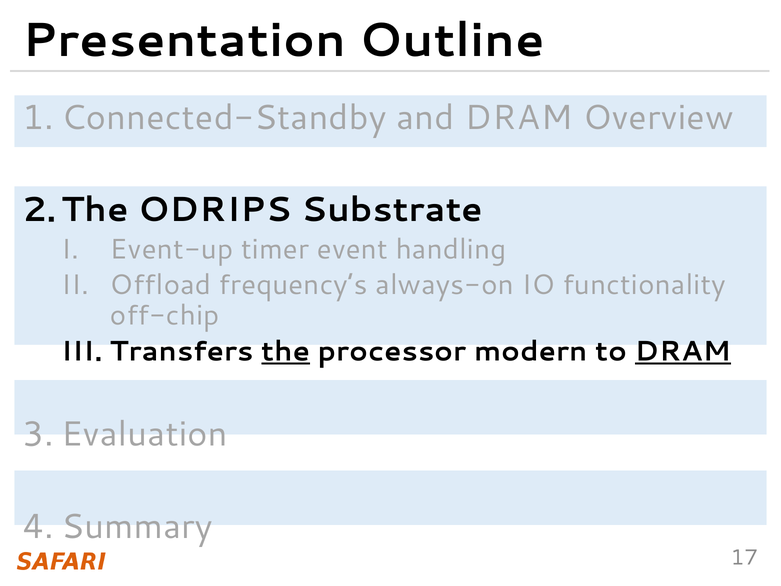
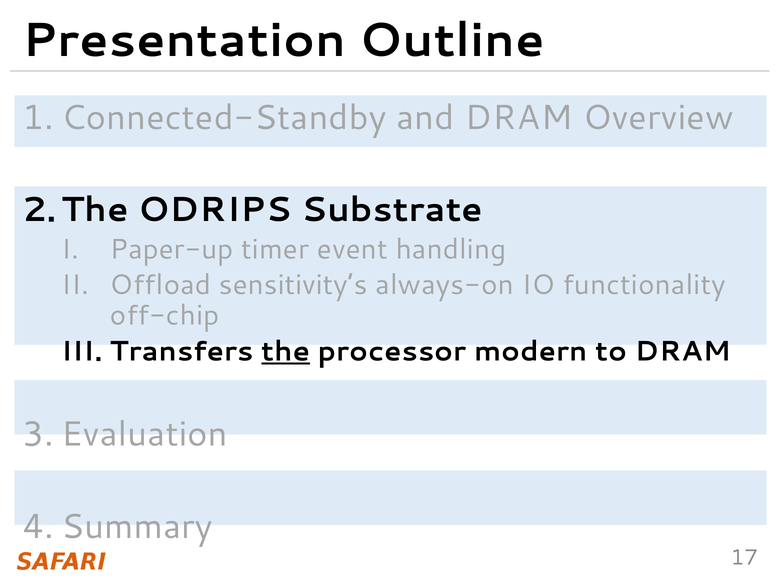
Event-up: Event-up -> Paper-up (172, 249)
frequency’s: frequency’s -> sensitivity’s (293, 285)
DRAM underline: present -> none (683, 351)
